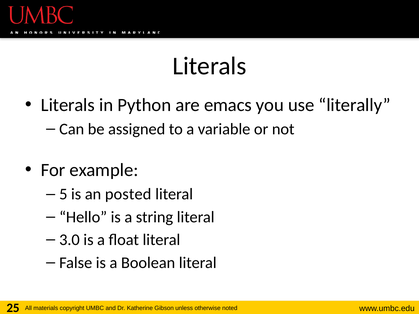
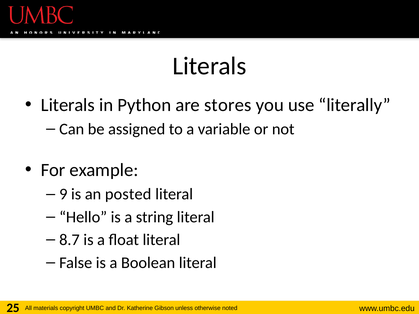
emacs: emacs -> stores (228, 105)
5: 5 -> 9 (63, 194)
3.0: 3.0 -> 8.7 (69, 240)
